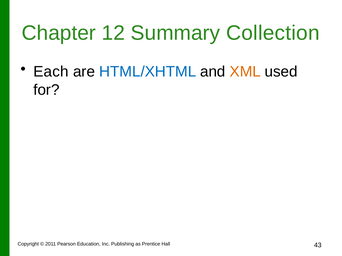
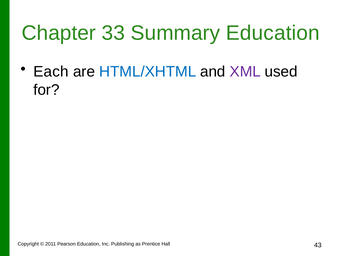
12: 12 -> 33 (113, 33)
Summary Collection: Collection -> Education (273, 33)
XML colour: orange -> purple (245, 72)
